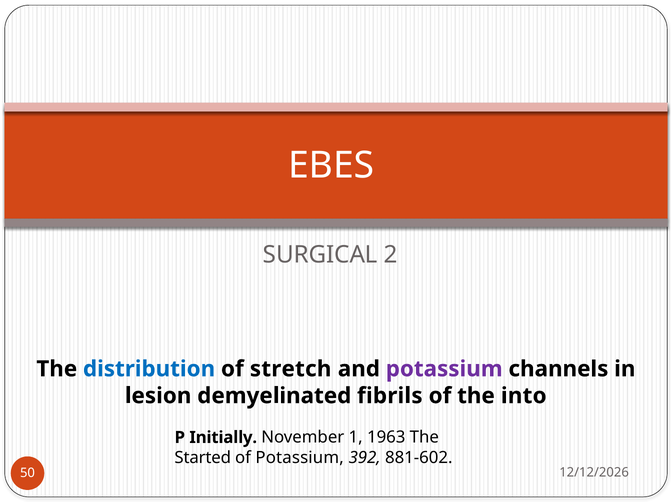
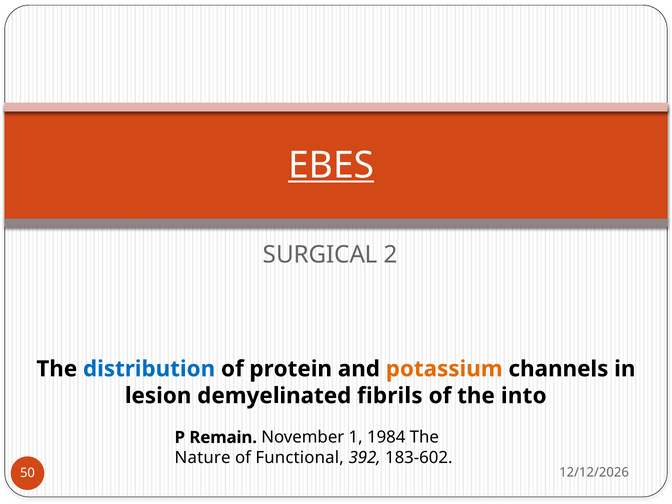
EBES underline: none -> present (331, 166)
stretch: stretch -> protein (291, 369)
potassium colour: purple -> orange (444, 369)
Initially: Initially -> Remain (223, 437)
1963: 1963 -> 1984 (386, 437)
Started: Started -> Nature (203, 458)
of Potassium: Potassium -> Functional (300, 458)
881-602: 881-602 -> 183-602 (419, 458)
